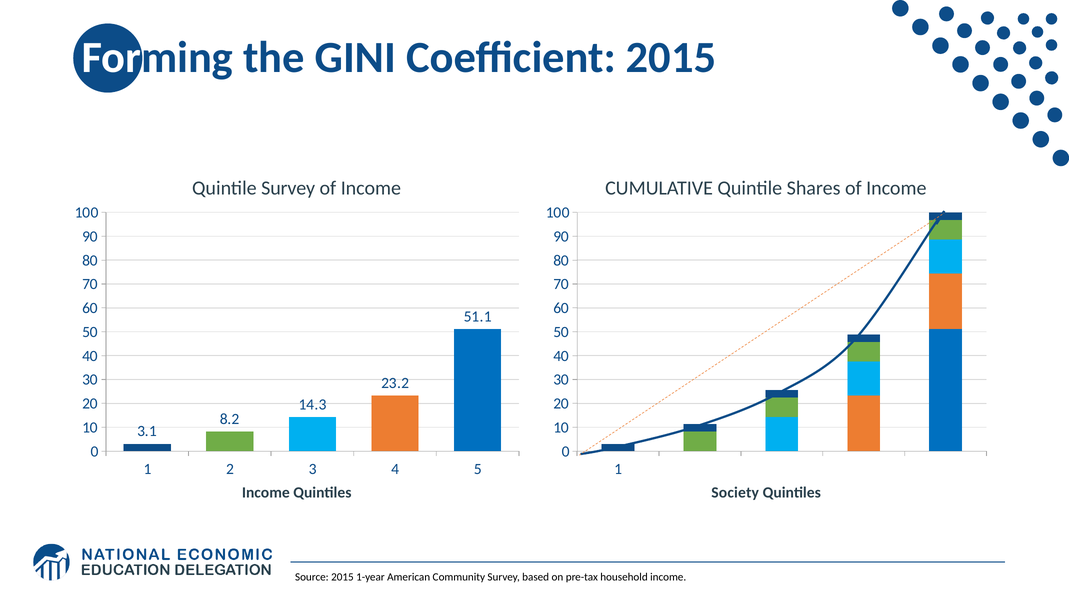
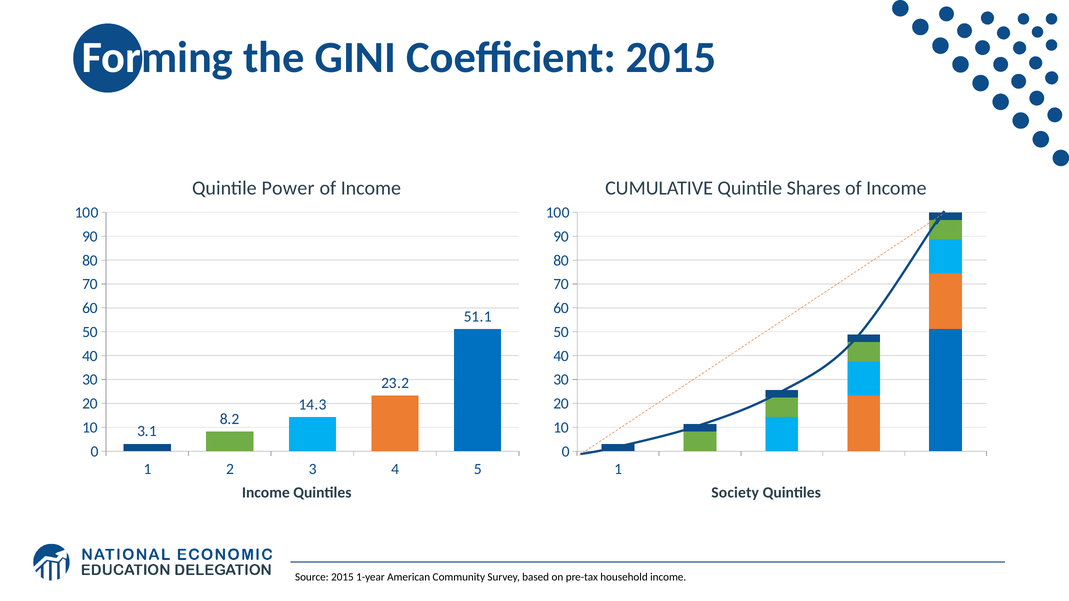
Quintile Survey: Survey -> Power (288, 188)
